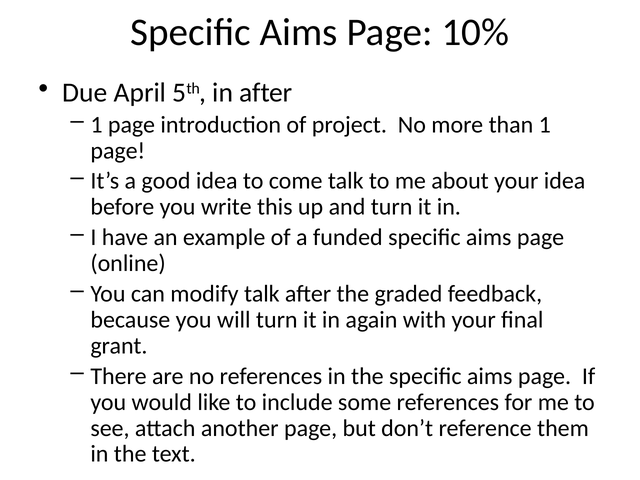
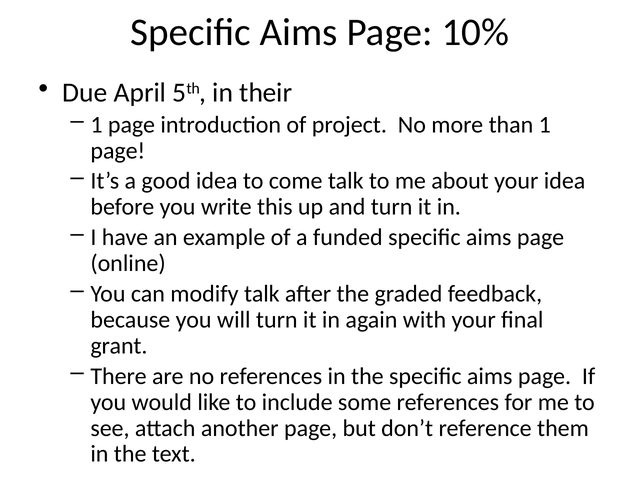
in after: after -> their (266, 93)
